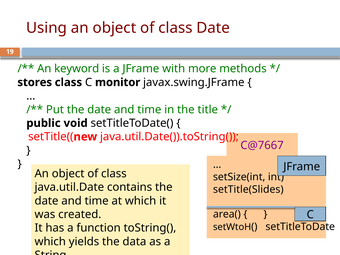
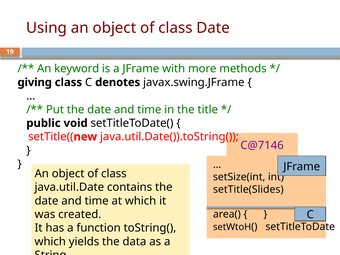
stores: stores -> giving (35, 82)
monitor: monitor -> denotes (118, 82)
C@7667: C@7667 -> C@7146 (262, 145)
